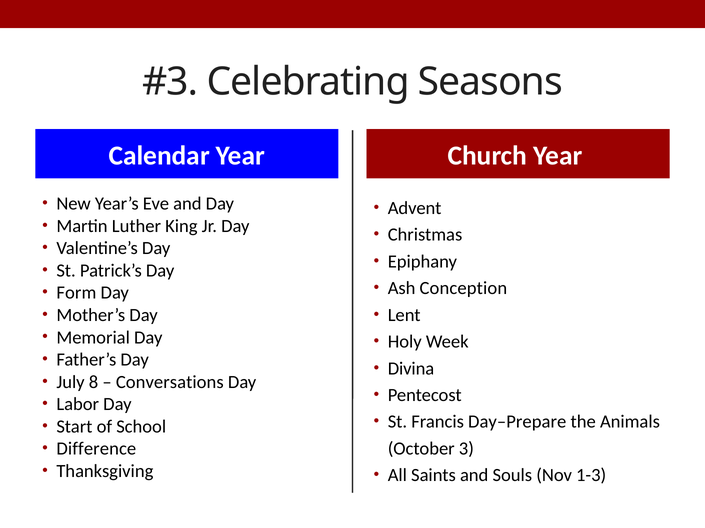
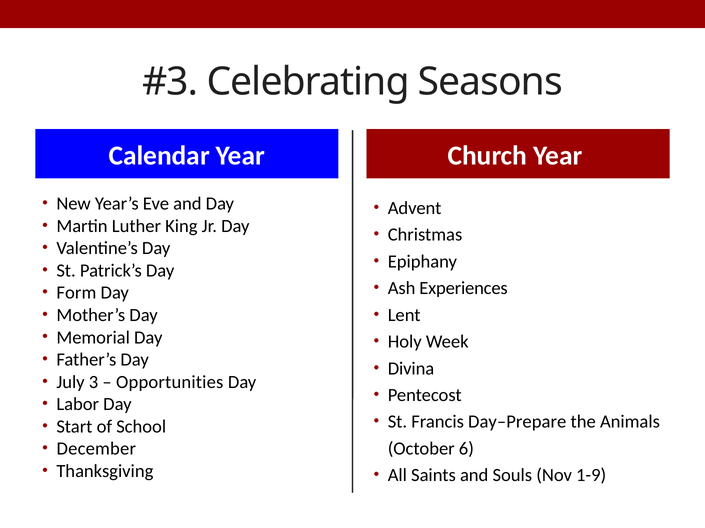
Conception: Conception -> Experiences (464, 289)
8: 8 -> 3 (93, 383)
Conversations: Conversations -> Opportunities (170, 383)
Difference: Difference -> December (96, 449)
3: 3 -> 6 (466, 449)
1-3: 1-3 -> 1-9 (591, 476)
